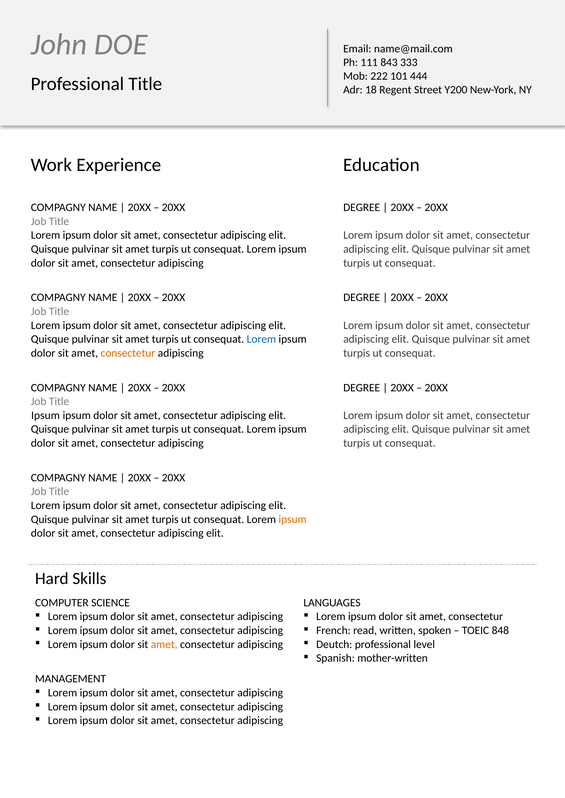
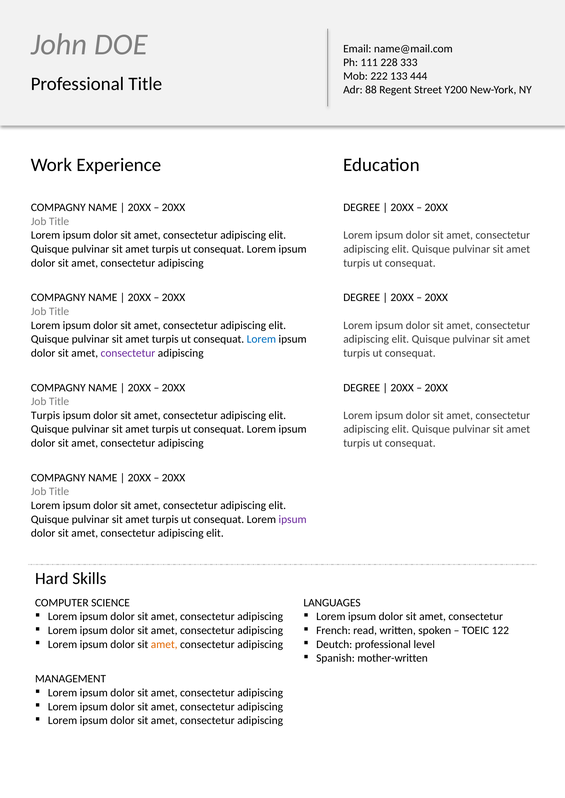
843: 843 -> 228 (389, 63)
101: 101 -> 133 (399, 76)
18: 18 -> 88 (371, 90)
consectetur colour: orange -> purple (128, 353)
Ipsum: Ipsum -> Turpis (45, 416)
ipsum colour: orange -> purple (293, 520)
848: 848 -> 122 (500, 631)
